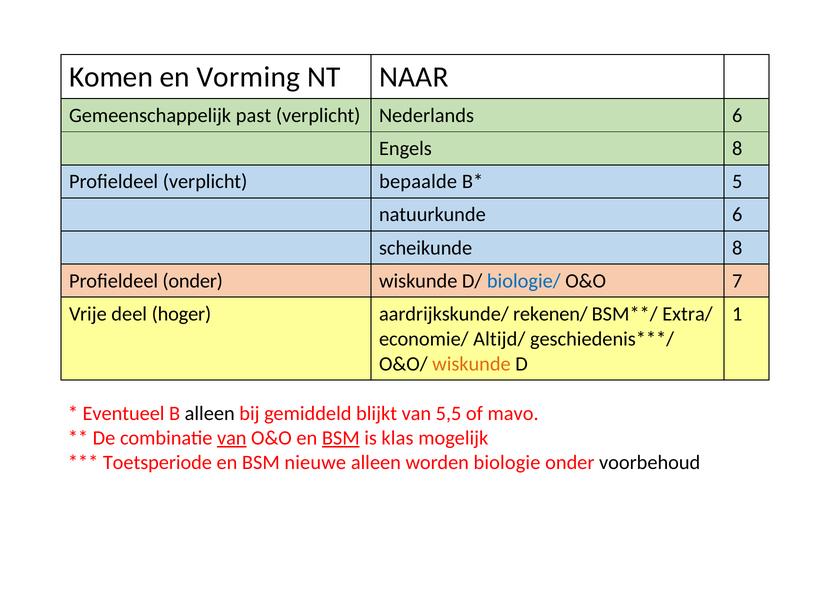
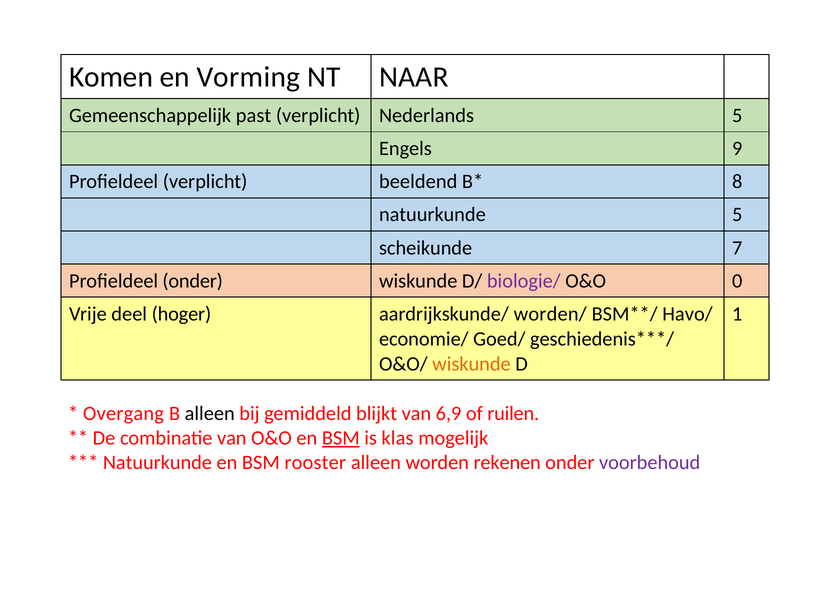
Nederlands 6: 6 -> 5 (737, 115)
Engels 8: 8 -> 9 (737, 148)
bepaalde: bepaalde -> beeldend (418, 181)
5: 5 -> 8 (737, 181)
natuurkunde 6: 6 -> 5 (737, 214)
scheikunde 8: 8 -> 7 (737, 247)
biologie/ colour: blue -> purple (524, 281)
7: 7 -> 0 (737, 281)
rekenen/: rekenen/ -> worden/ (550, 314)
Extra/: Extra/ -> Havo/ (687, 314)
Altijd/: Altijd/ -> Goed/ (499, 338)
Eventueel: Eventueel -> Overgang (123, 413)
5,5: 5,5 -> 6,9 (449, 413)
mavo: mavo -> ruilen (513, 413)
van underline: present -> none (232, 438)
Toetsperiode: Toetsperiode -> Natuurkunde (157, 462)
nieuwe: nieuwe -> rooster (315, 462)
biologie: biologie -> rekenen (507, 462)
voorbehoud colour: black -> purple (650, 462)
